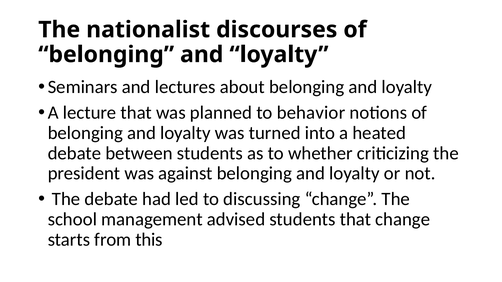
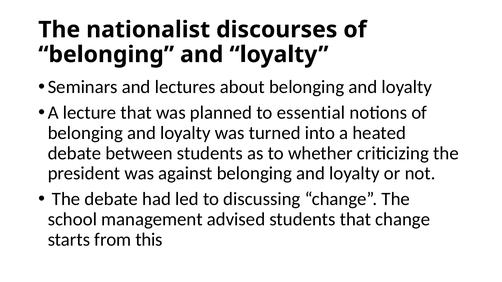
behavior: behavior -> essential (311, 113)
